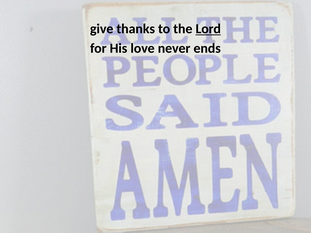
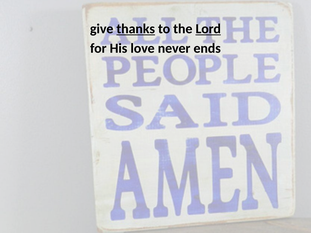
thanks underline: none -> present (136, 29)
